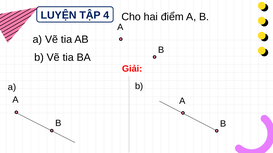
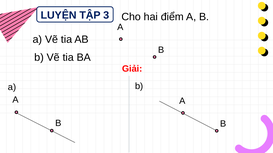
4: 4 -> 3 (106, 15)
